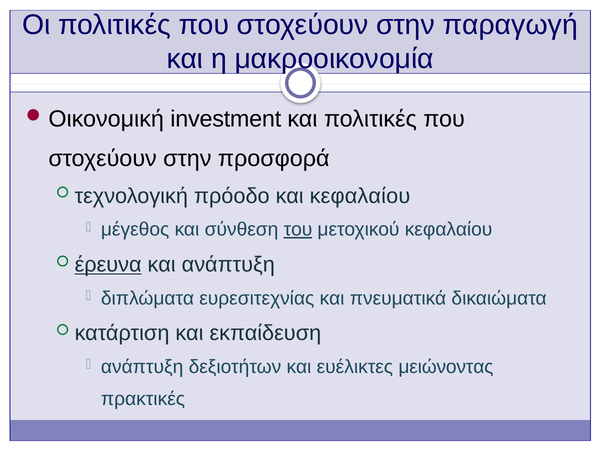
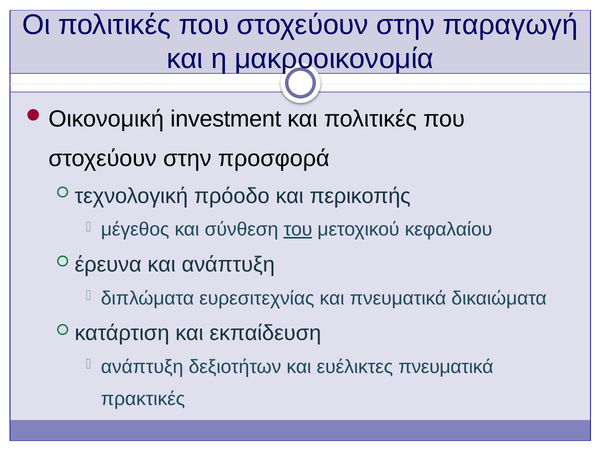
και κεφαλαίου: κεφαλαίου -> περικοπής (360, 196)
έρευνα underline: present -> none (108, 264)
ευέλικτες μειώνοντας: μειώνοντας -> πνευματικά (446, 367)
